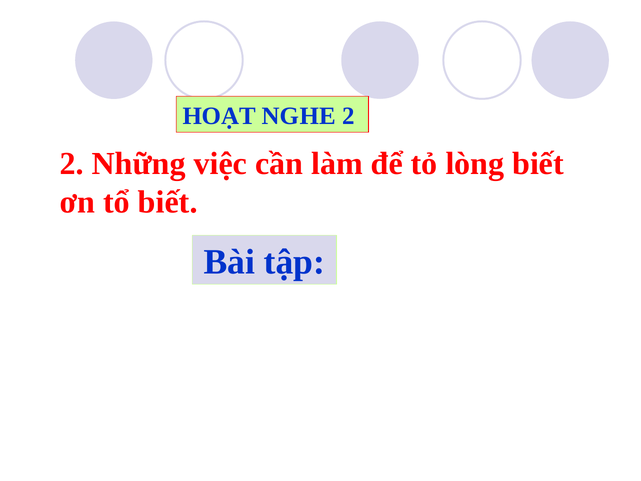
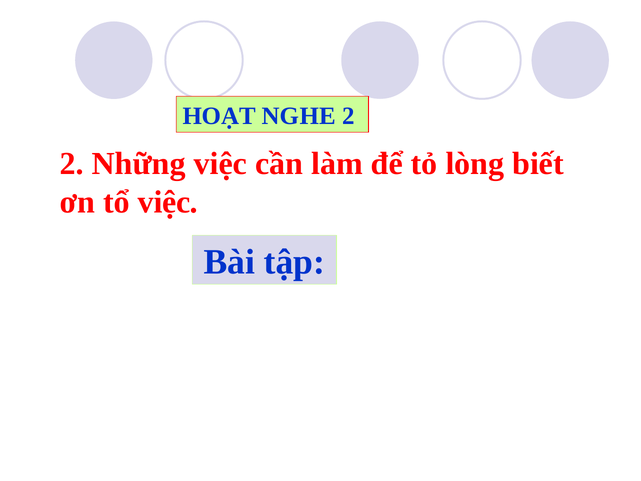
tổ biết: biết -> việc (168, 202)
